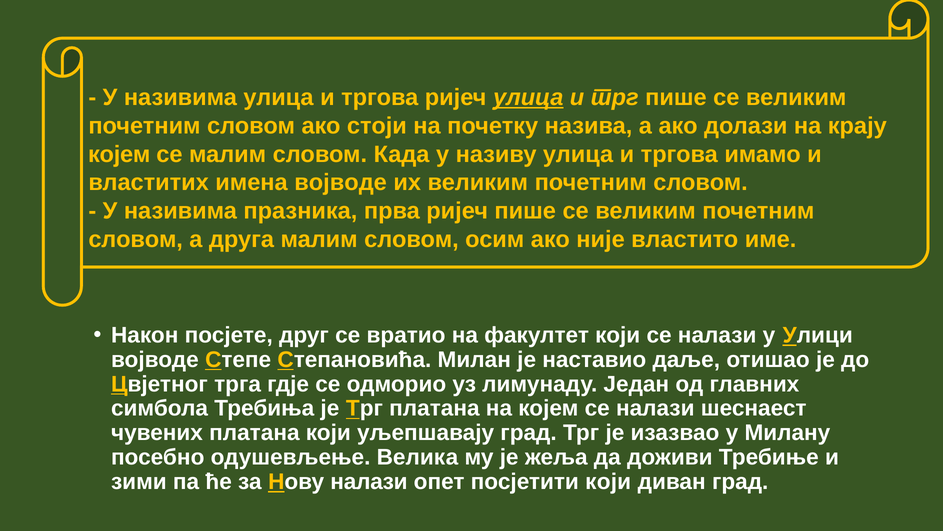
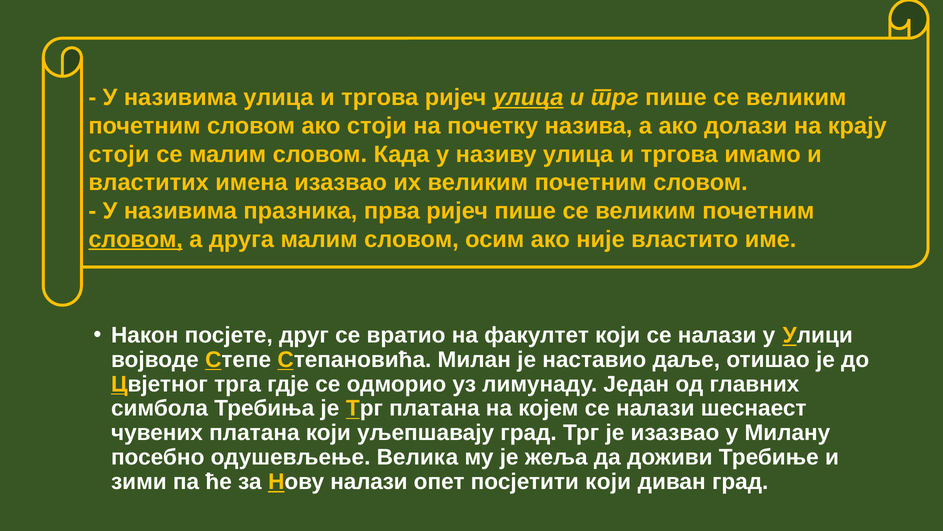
којем: којем -> стоји (119, 154)
имена војводе: војводе -> изазвао (341, 182)
словом underline: none -> present (136, 239)
